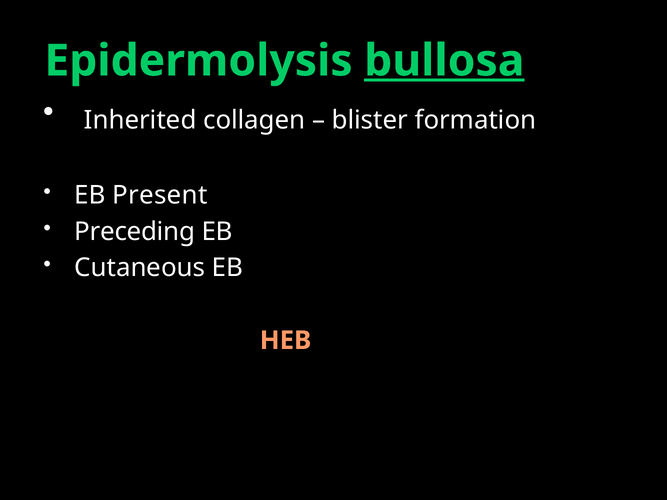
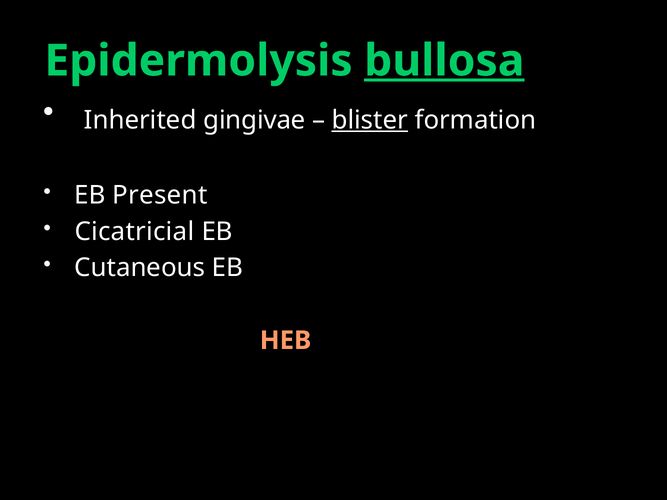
collagen: collagen -> gingivae (254, 120)
blister underline: none -> present (370, 120)
Preceding: Preceding -> Cicatricial (134, 232)
